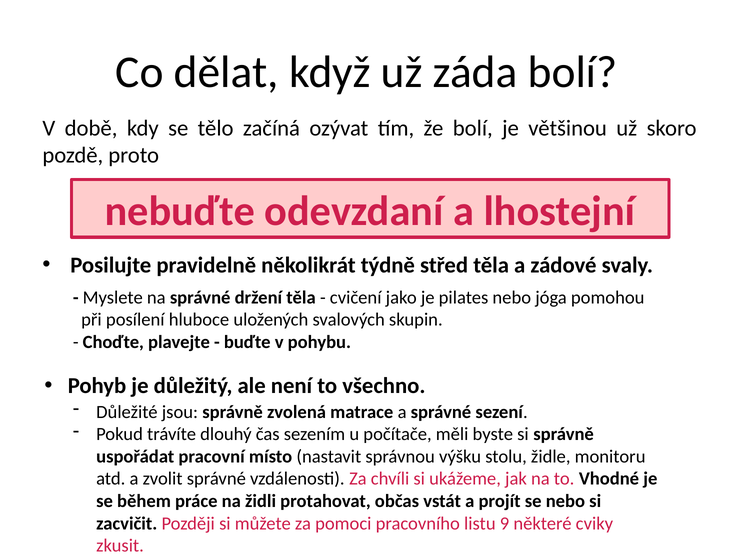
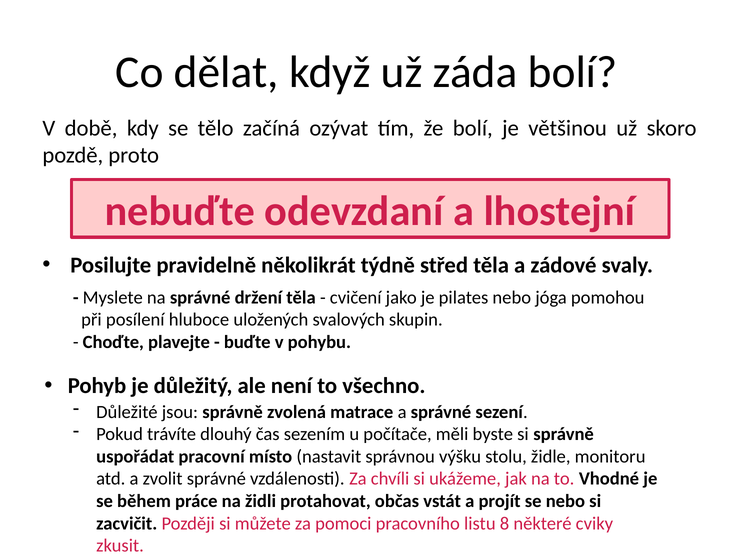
9: 9 -> 8 (504, 523)
